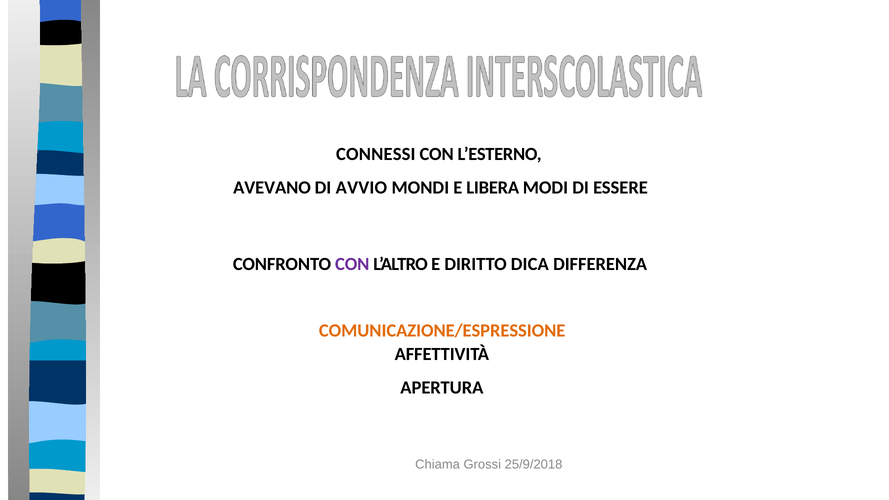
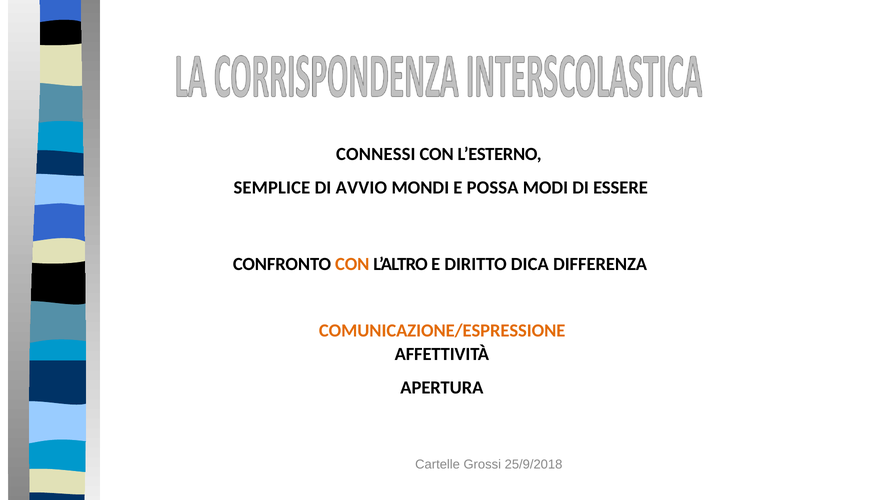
AVEVANO: AVEVANO -> SEMPLICE (272, 188)
LIBERA: LIBERA -> POSSA (493, 188)
CON colour: purple -> orange (352, 264)
Chiama: Chiama -> Cartelle (438, 464)
